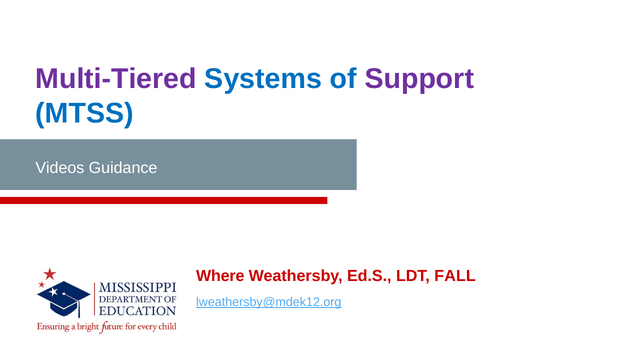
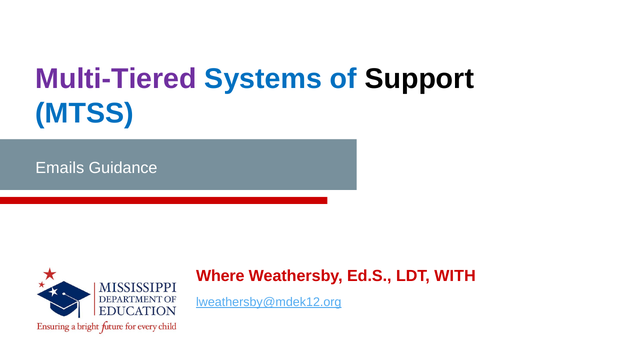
Support colour: purple -> black (419, 79)
Videos: Videos -> Emails (60, 168)
FALL: FALL -> WITH (455, 276)
